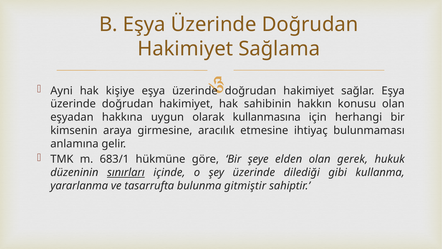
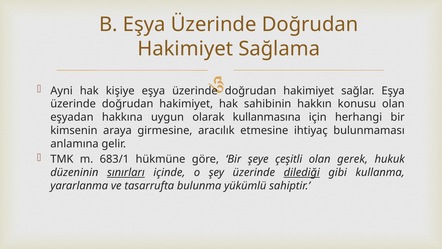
elden: elden -> çeşitli (289, 159)
dilediği underline: none -> present (302, 172)
gitmiştir: gitmiştir -> yükümlü (245, 186)
